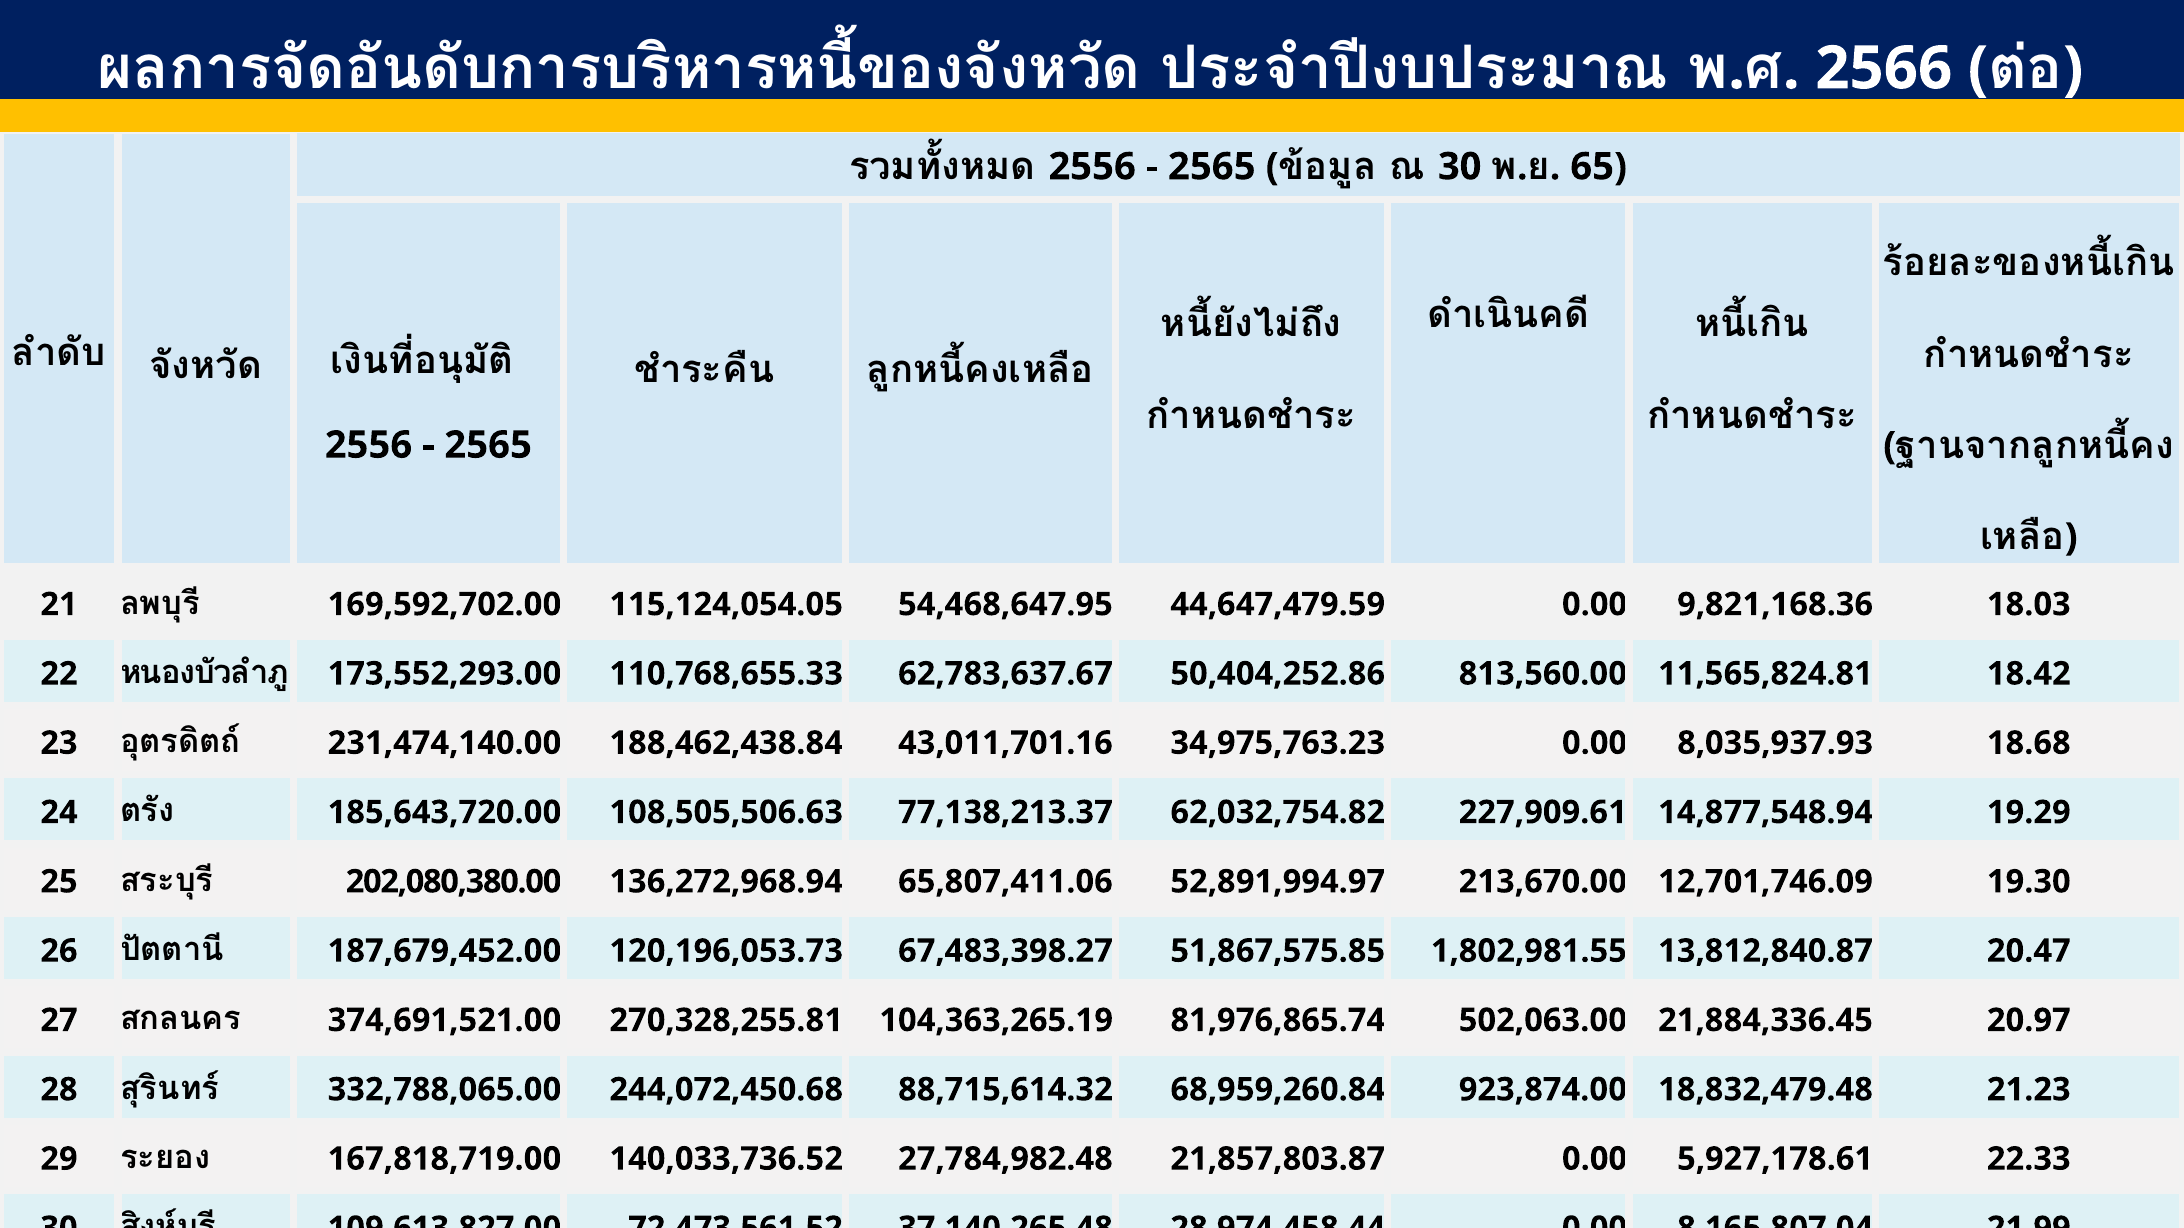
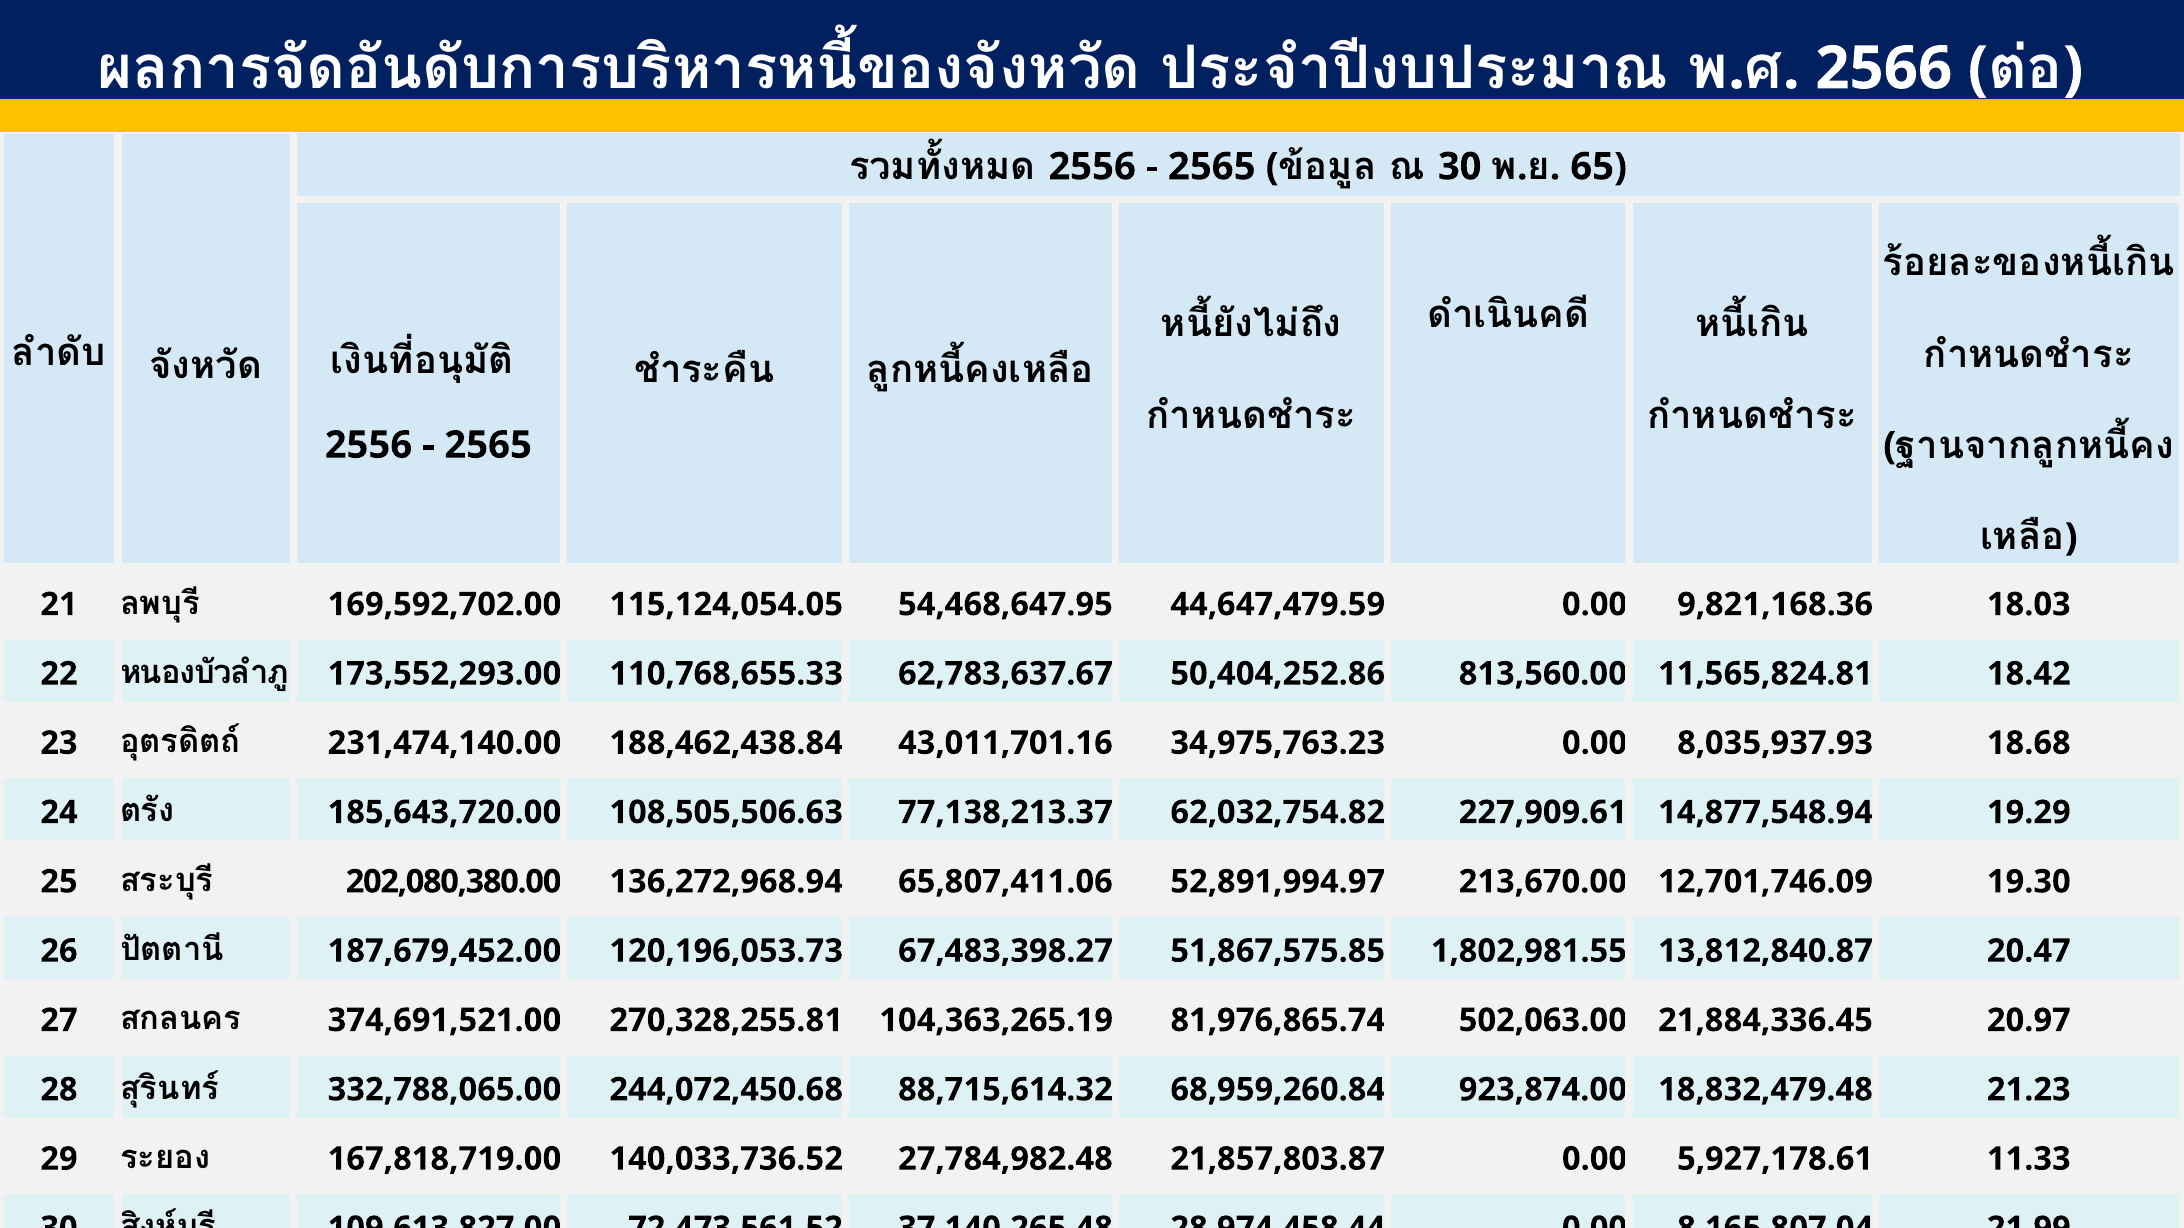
22.33: 22.33 -> 11.33 (2029, 1159)
